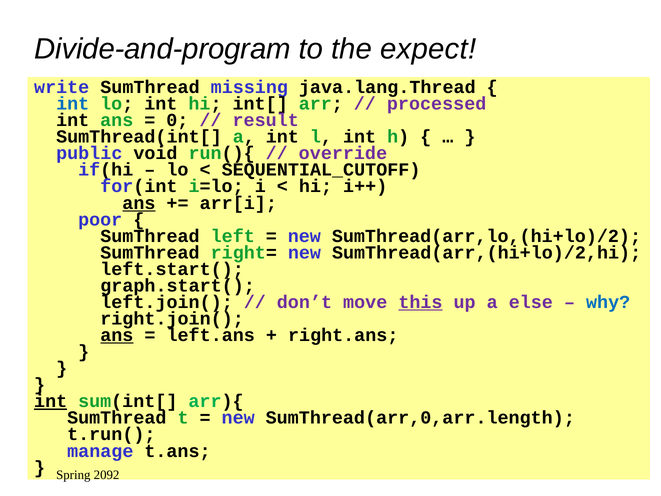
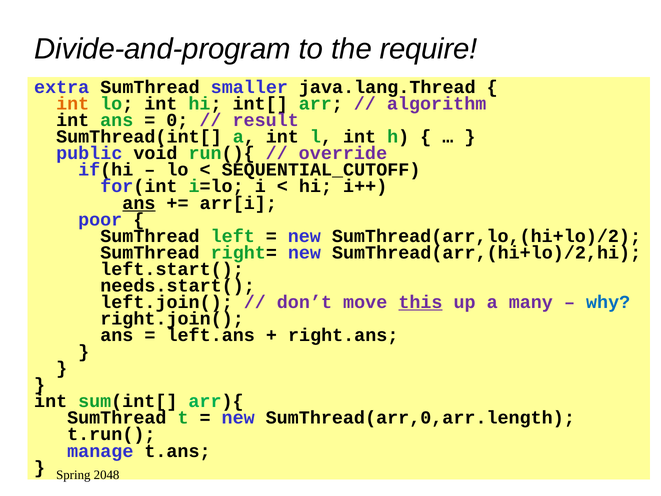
expect: expect -> require (429, 49)
write: write -> extra (62, 87)
missing: missing -> smaller (249, 87)
int colour: blue -> orange (73, 104)
processed: processed -> algorithm (437, 104)
graph.start(: graph.start( -> needs.start( (178, 285)
else: else -> many (531, 302)
ans underline: present -> none (117, 335)
int underline: present -> none (51, 401)
2092: 2092 -> 2048 (107, 475)
